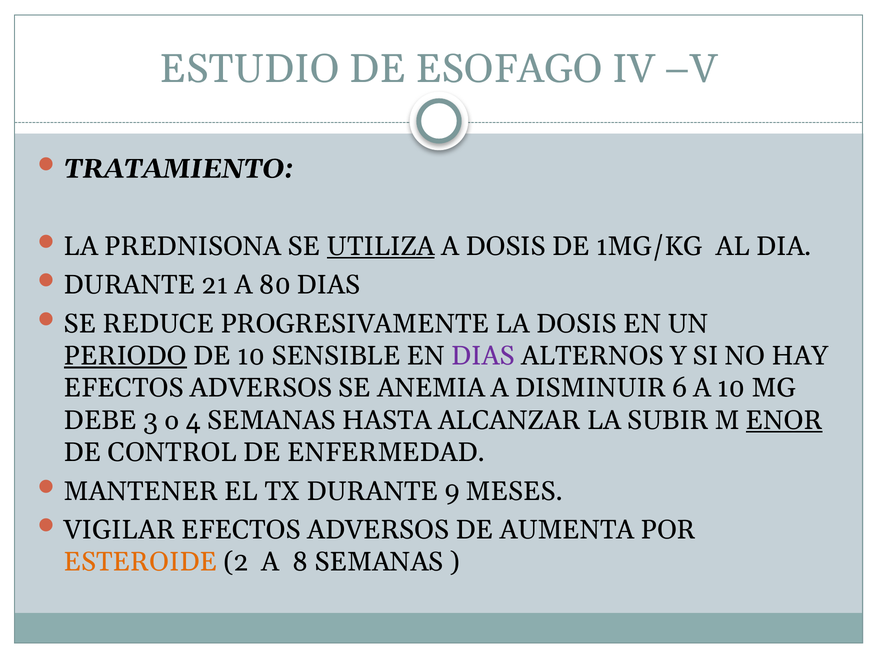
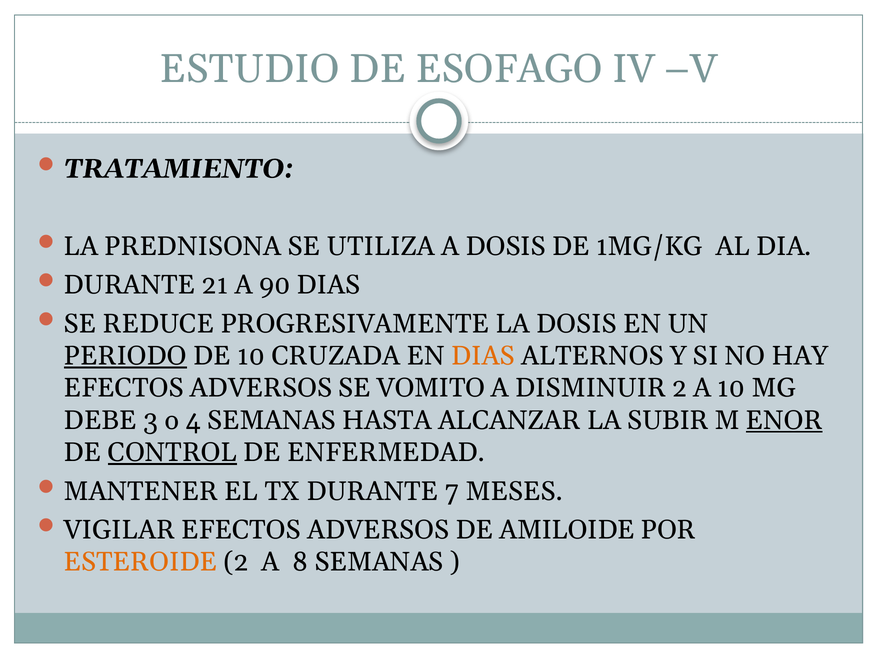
UTILIZA underline: present -> none (381, 246)
80: 80 -> 90 (275, 285)
SENSIBLE: SENSIBLE -> CRUZADA (336, 356)
DIAS colour: purple -> orange (483, 356)
ANEMIA: ANEMIA -> VOMITO (431, 388)
DISMINUIR 6: 6 -> 2 (680, 388)
CONTROL underline: none -> present (172, 453)
9: 9 -> 7 (452, 492)
AUMENTA: AUMENTA -> AMILOIDE (567, 530)
